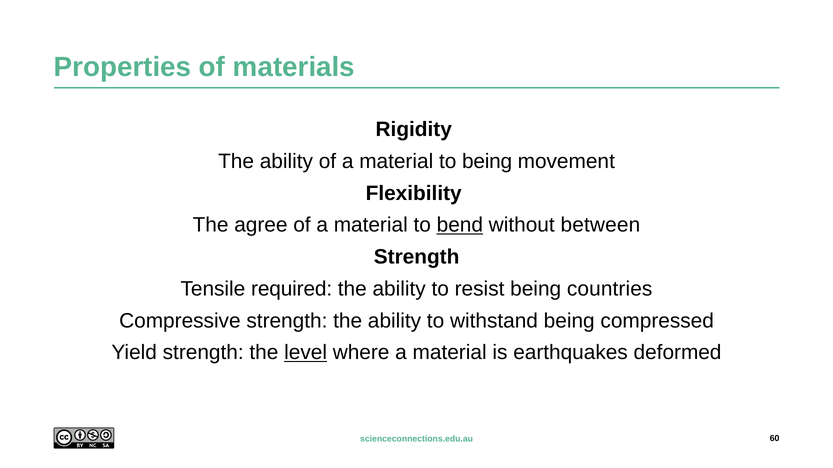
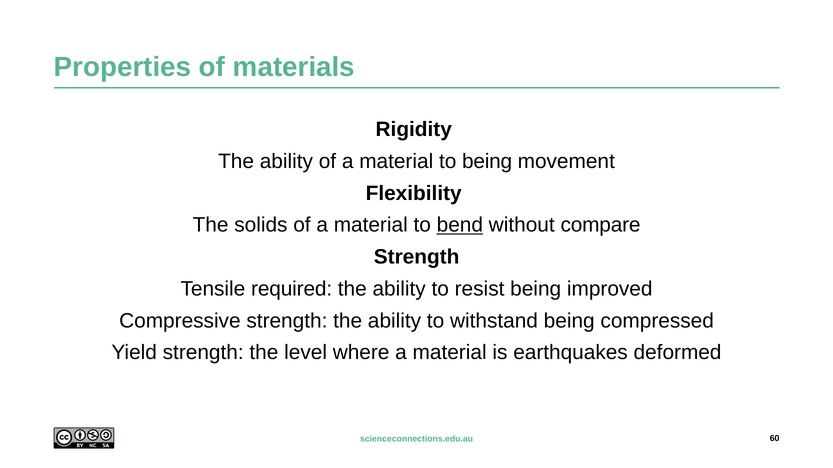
agree: agree -> solids (261, 225)
between: between -> compare (601, 225)
countries: countries -> improved (610, 289)
level underline: present -> none (306, 353)
